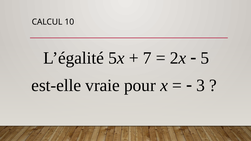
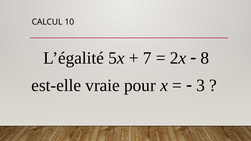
5: 5 -> 8 (205, 58)
